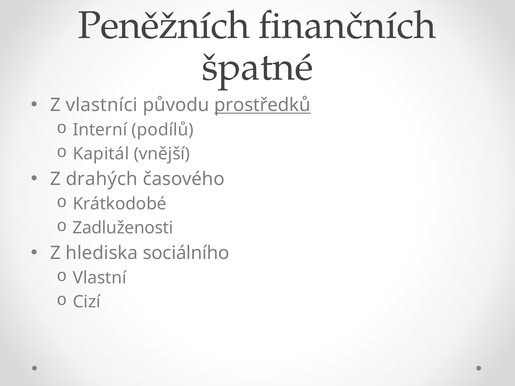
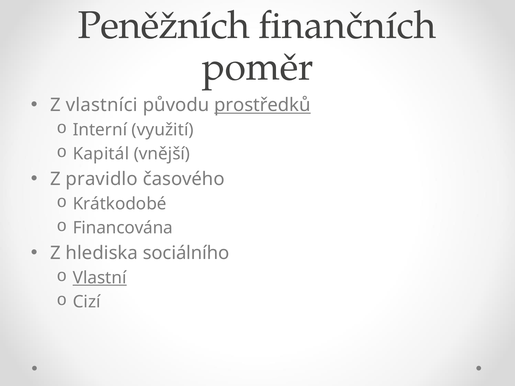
špatné: špatné -> poměr (258, 67)
podílů: podílů -> využití (163, 130)
drahých: drahých -> pravidlo (102, 179)
Zadluženosti: Zadluženosti -> Financována (123, 228)
Vlastní underline: none -> present (100, 278)
